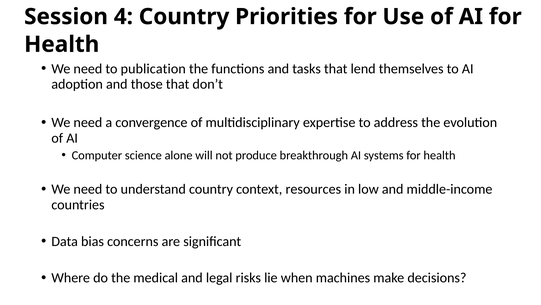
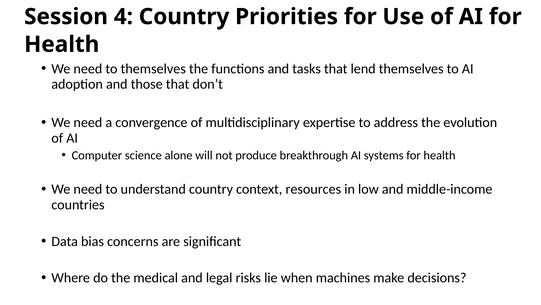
to publication: publication -> themselves (153, 69)
